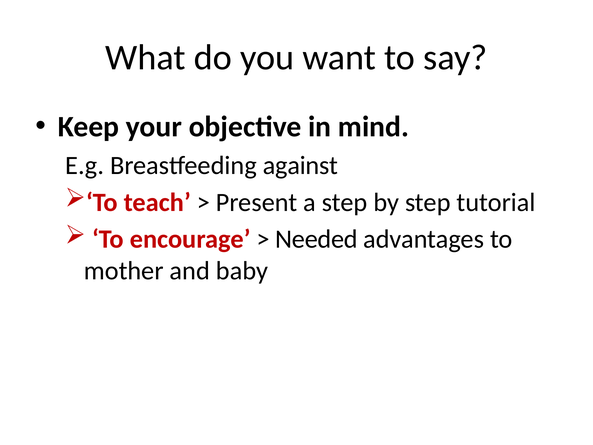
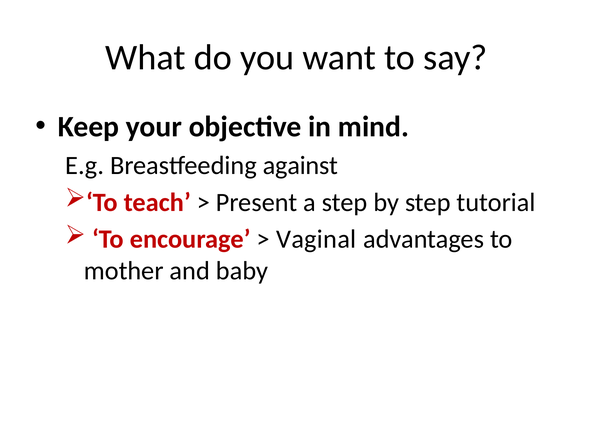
Needed: Needed -> Vaginal (316, 239)
